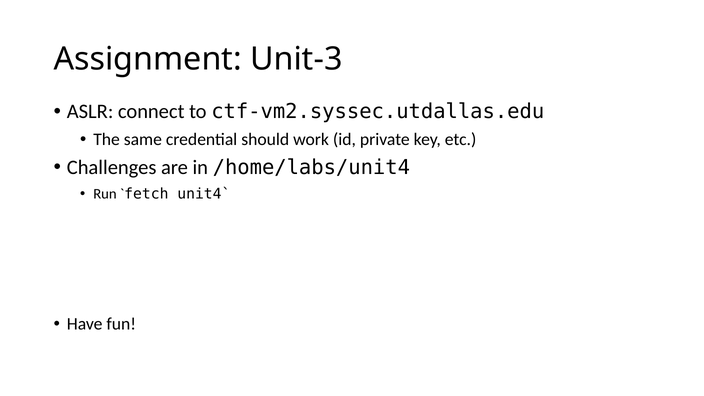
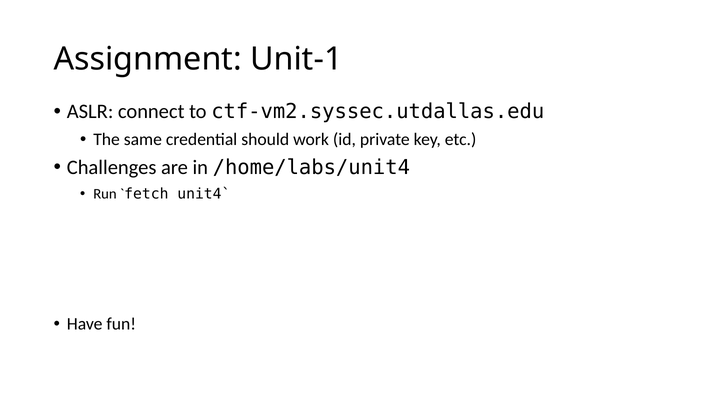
Unit-3: Unit-3 -> Unit-1 (296, 59)
